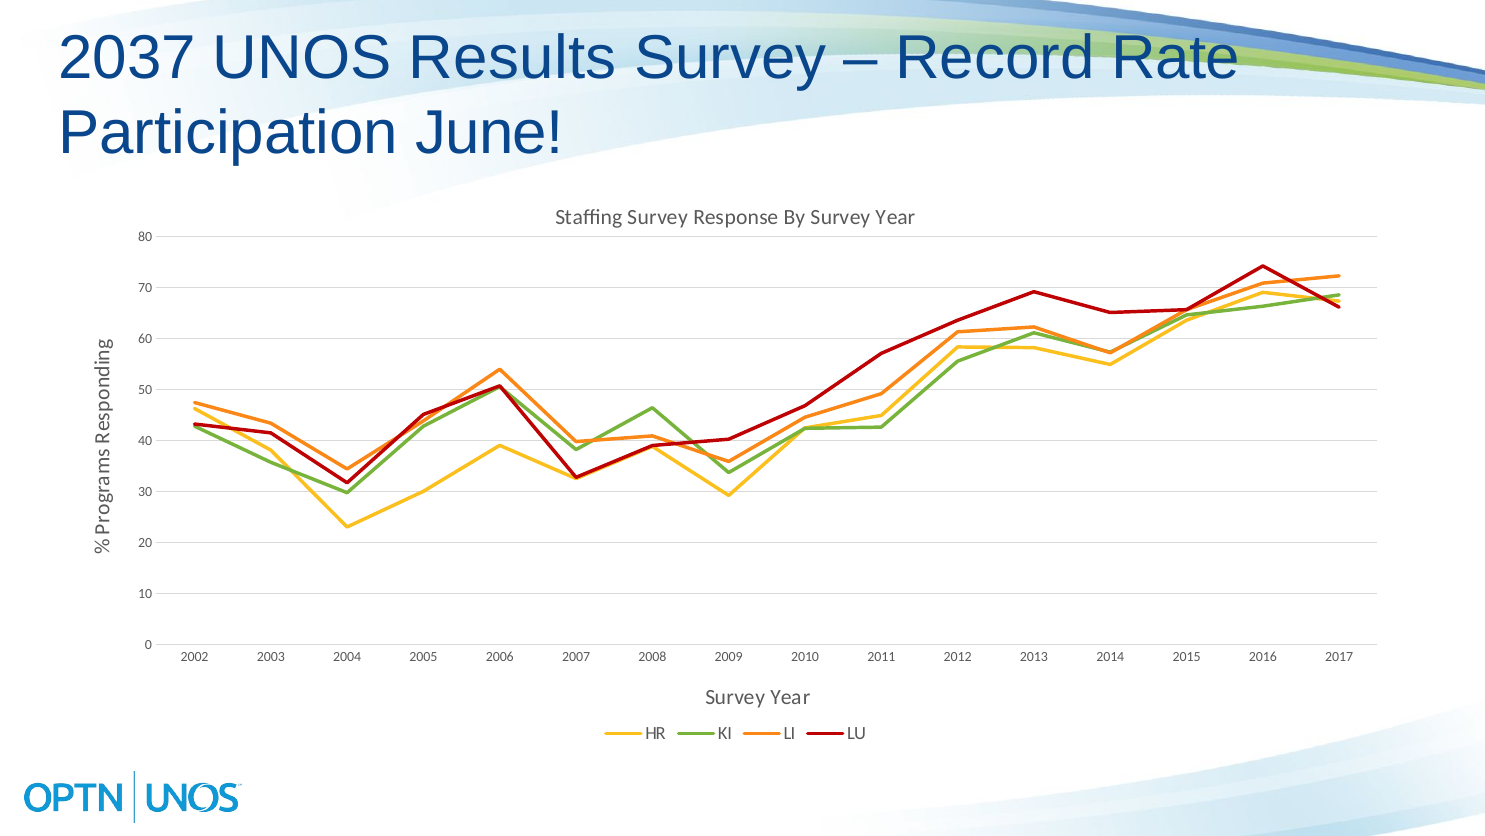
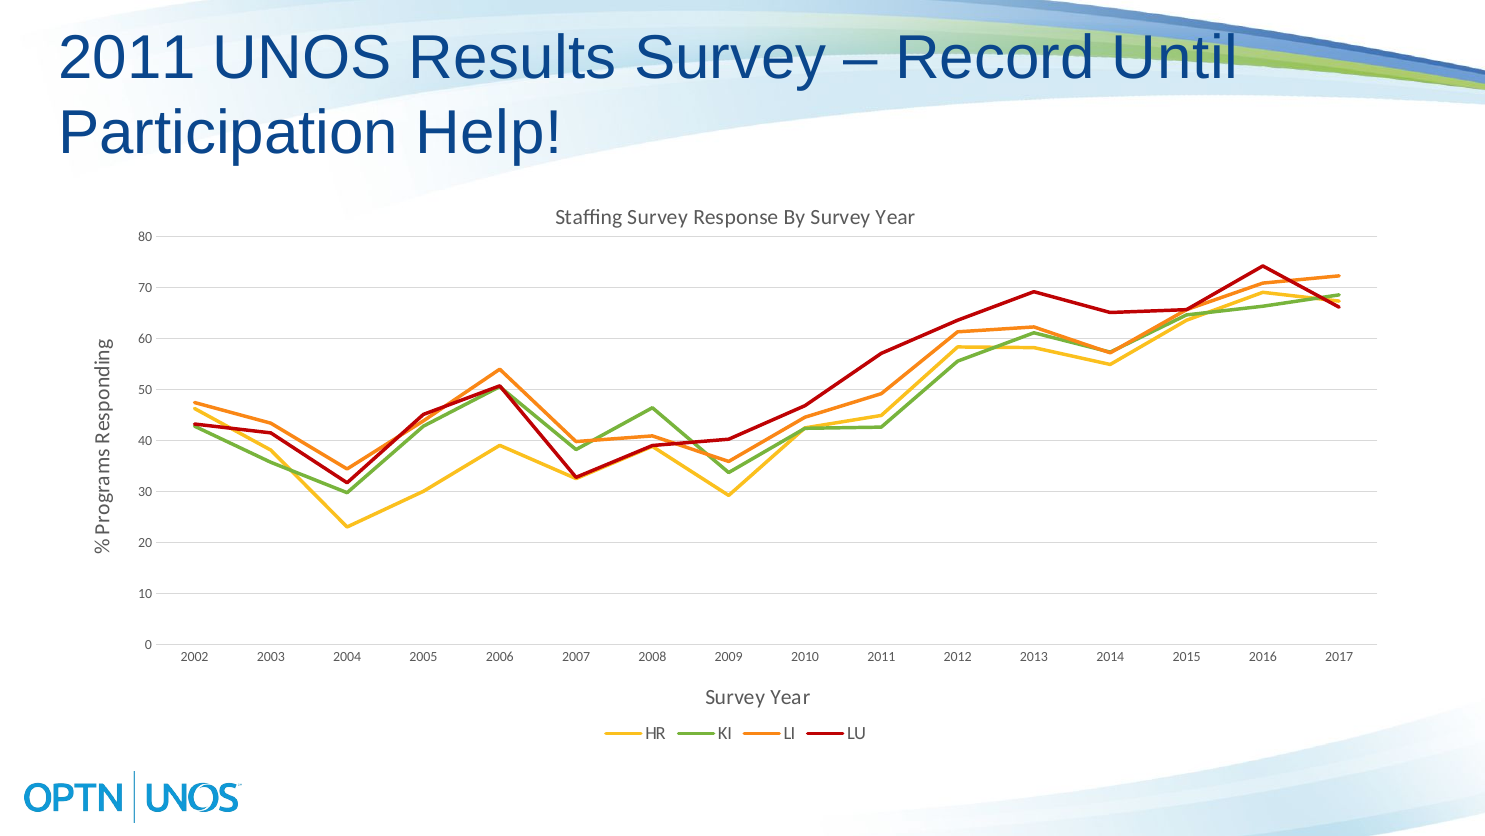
2037: 2037 -> 2011 (127, 58)
Rate: Rate -> Until (1175, 58)
June: June -> Help (489, 133)
